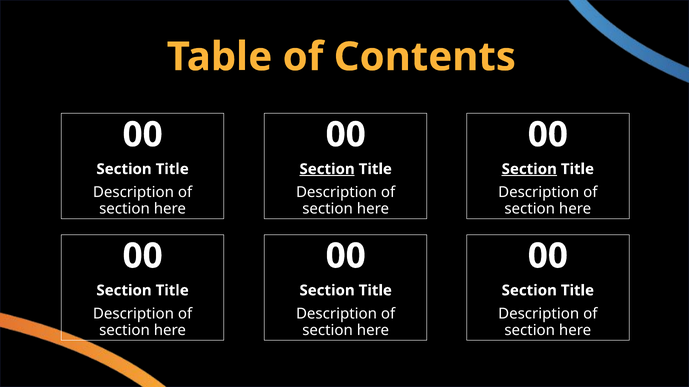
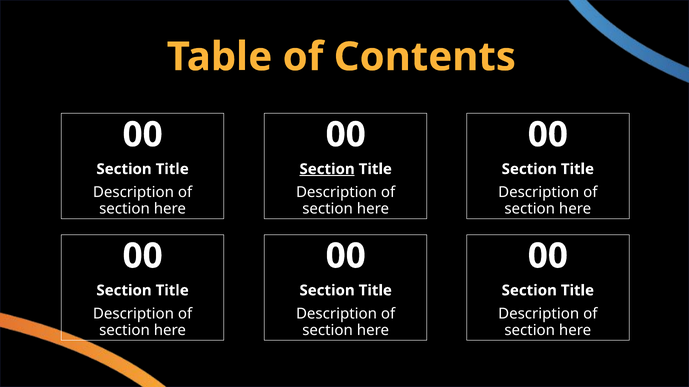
Section underline: present -> none (529, 169)
